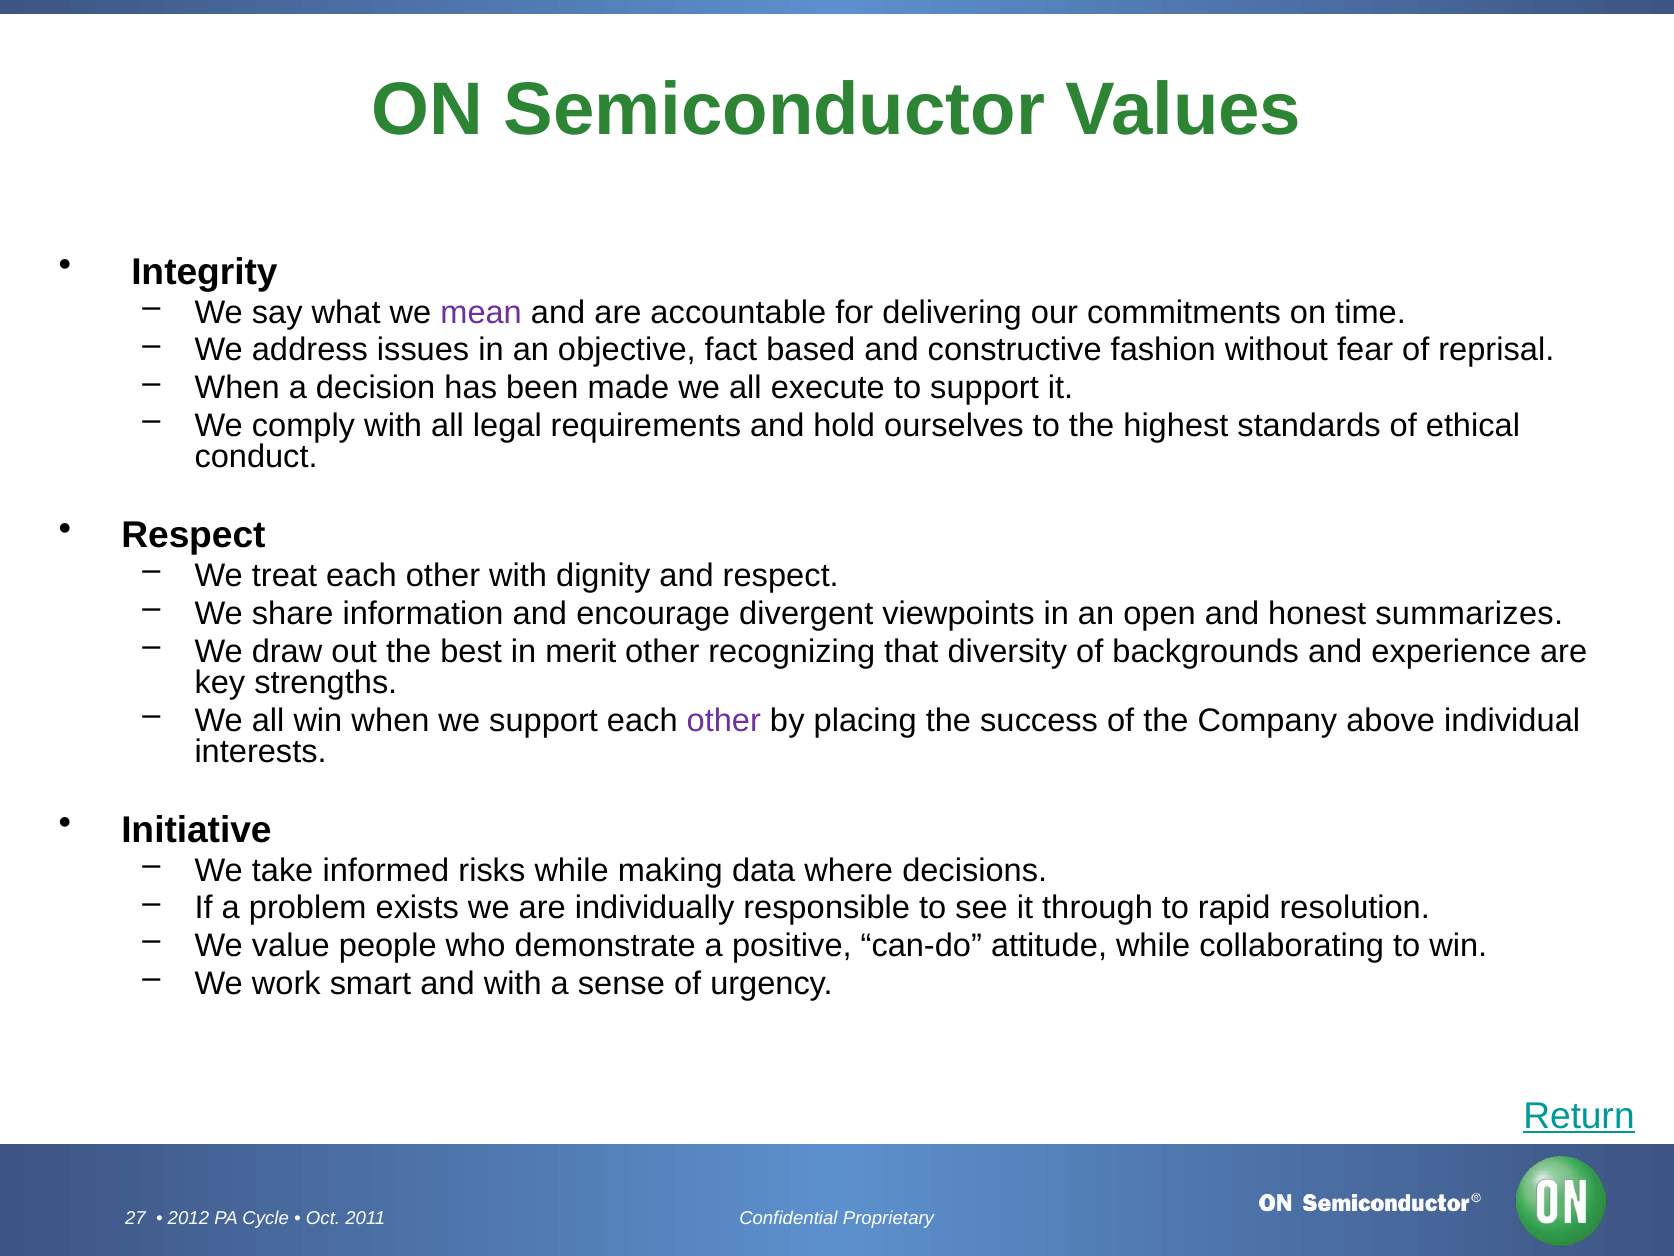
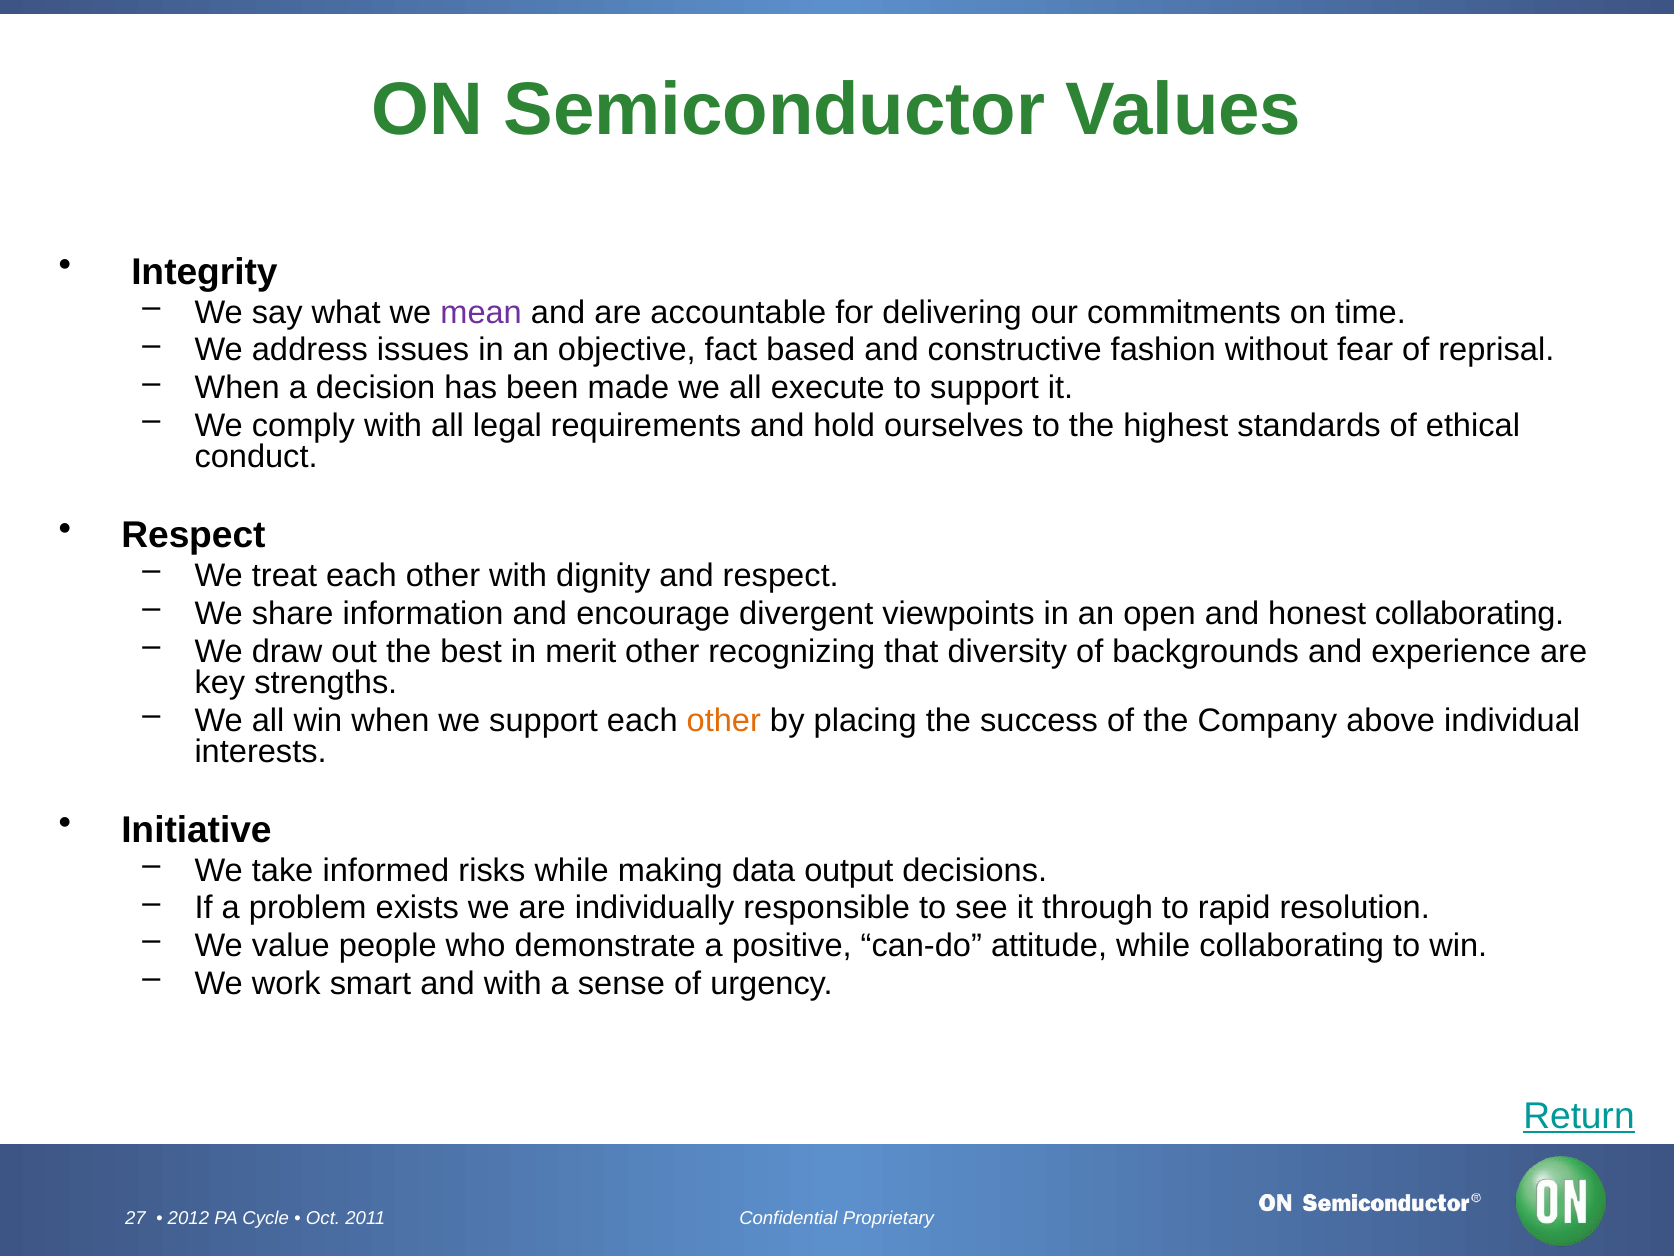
honest summarizes: summarizes -> collaborating (1470, 613)
other colour: purple -> orange (724, 720)
where: where -> output (849, 870)
